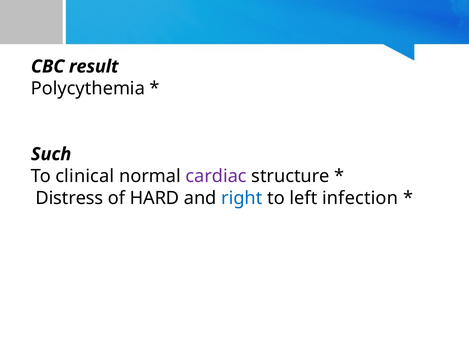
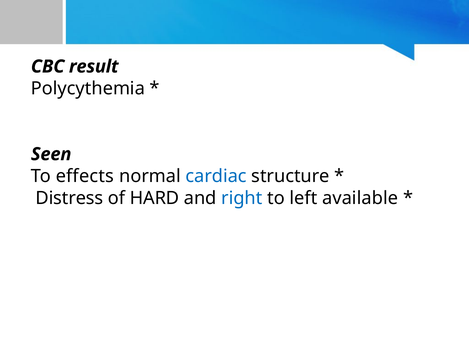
Such: Such -> Seen (51, 154)
clinical: clinical -> effects (85, 176)
cardiac colour: purple -> blue (216, 176)
infection: infection -> available (360, 198)
